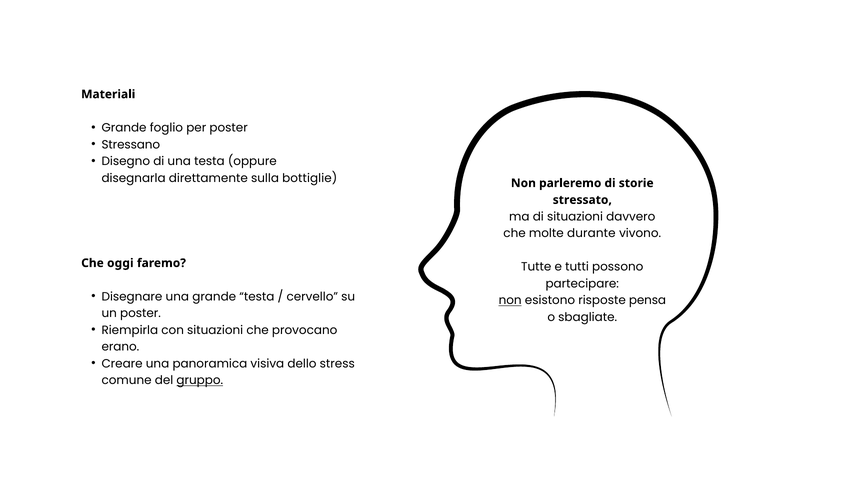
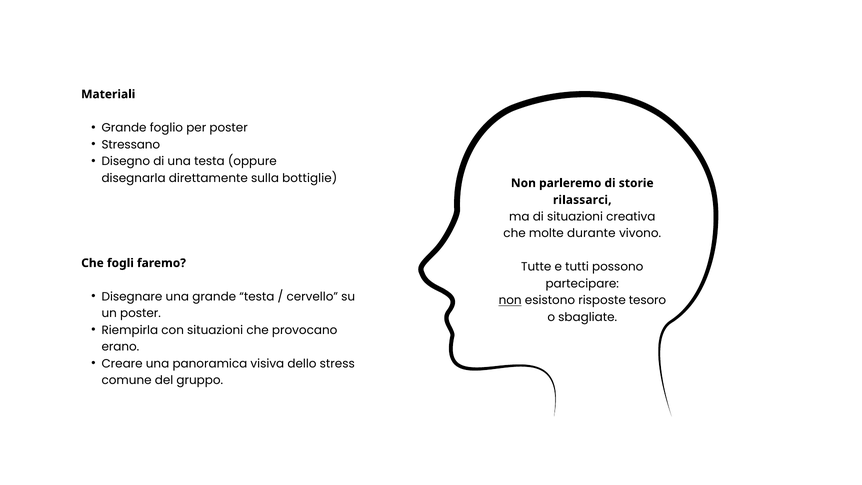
stressato: stressato -> rilassarci (582, 200)
davvero: davvero -> creativa (631, 217)
oggi: oggi -> fogli (120, 263)
pensa: pensa -> tesoro (647, 300)
gruppo underline: present -> none (200, 380)
